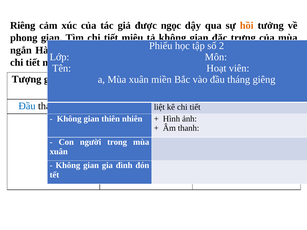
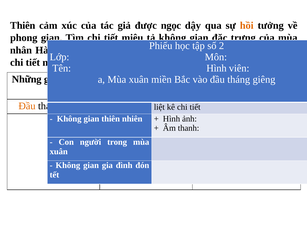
Riêng: Riêng -> Thiên (23, 26)
ngắn: ngắn -> nhân (21, 50)
Tên Hoạt: Hoạt -> Hình (216, 68)
Tượng: Tượng -> Những (27, 79)
Đầu colour: blue -> orange (27, 106)
